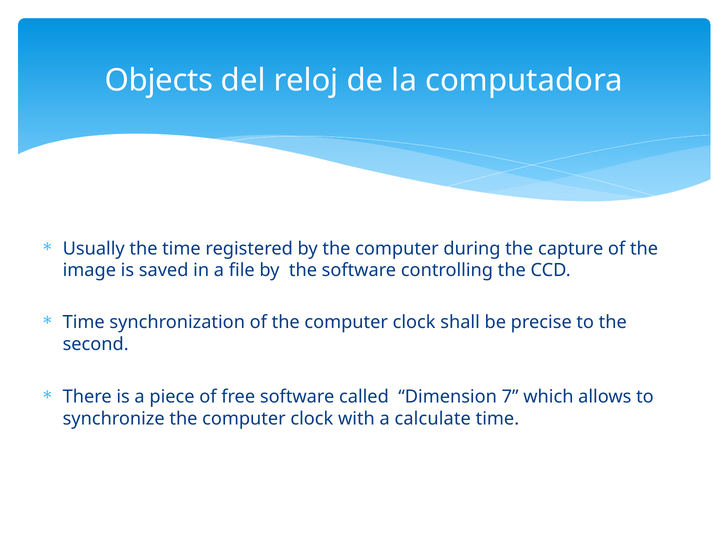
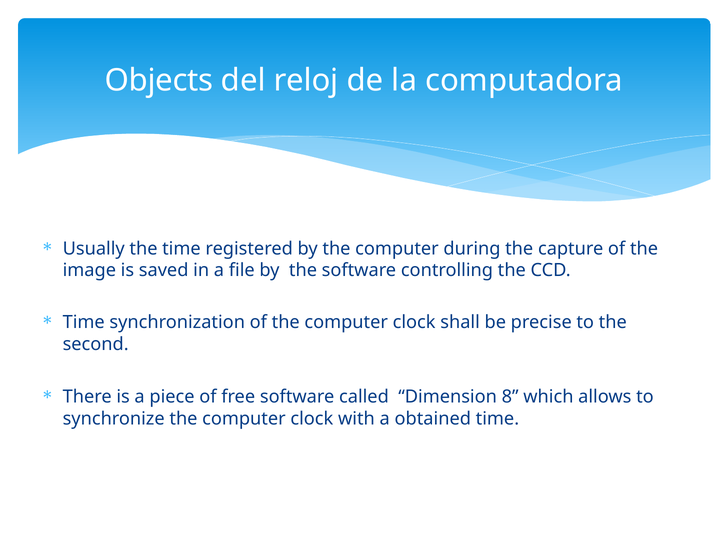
7: 7 -> 8 (510, 397)
calculate: calculate -> obtained (433, 419)
